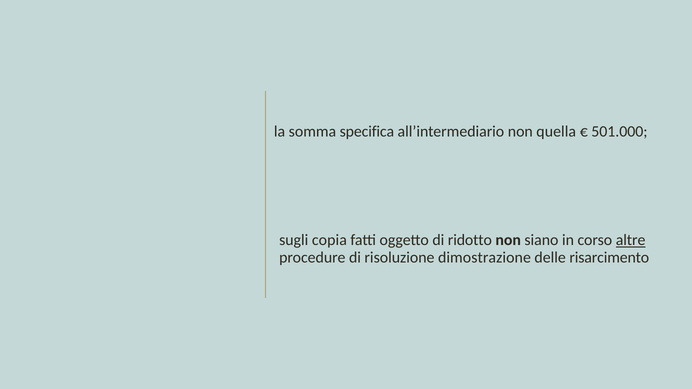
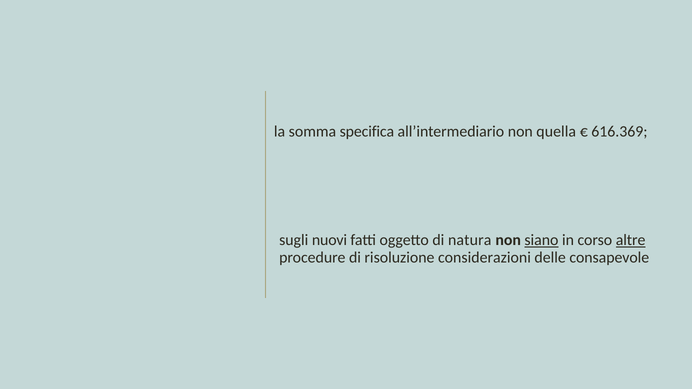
501.000: 501.000 -> 616.369 (619, 132)
copia: copia -> nuovi (330, 240)
ridotto: ridotto -> natura (470, 240)
siano underline: none -> present (541, 240)
dimostrazione: dimostrazione -> considerazioni (484, 257)
risarcimento: risarcimento -> consapevole (609, 257)
